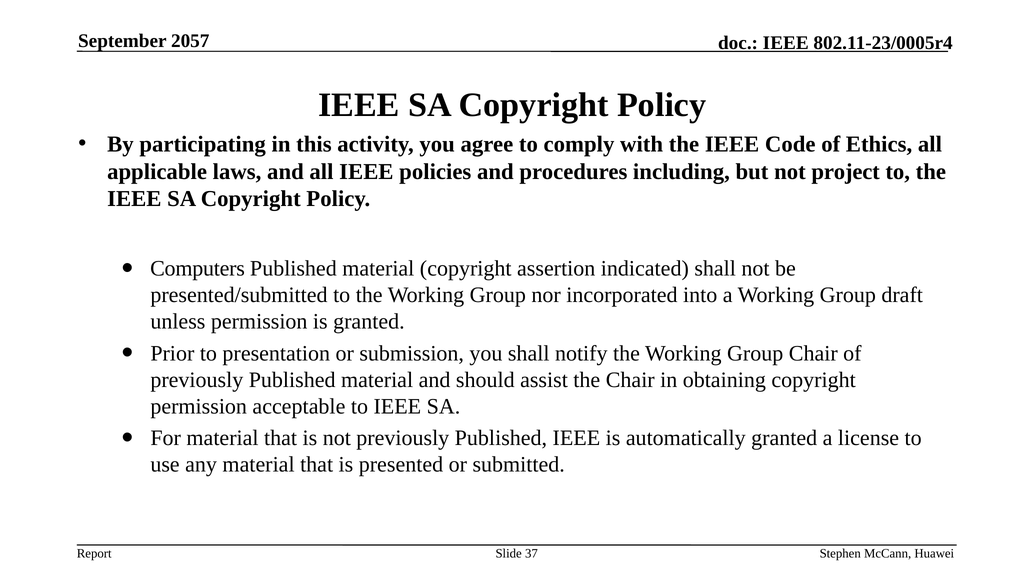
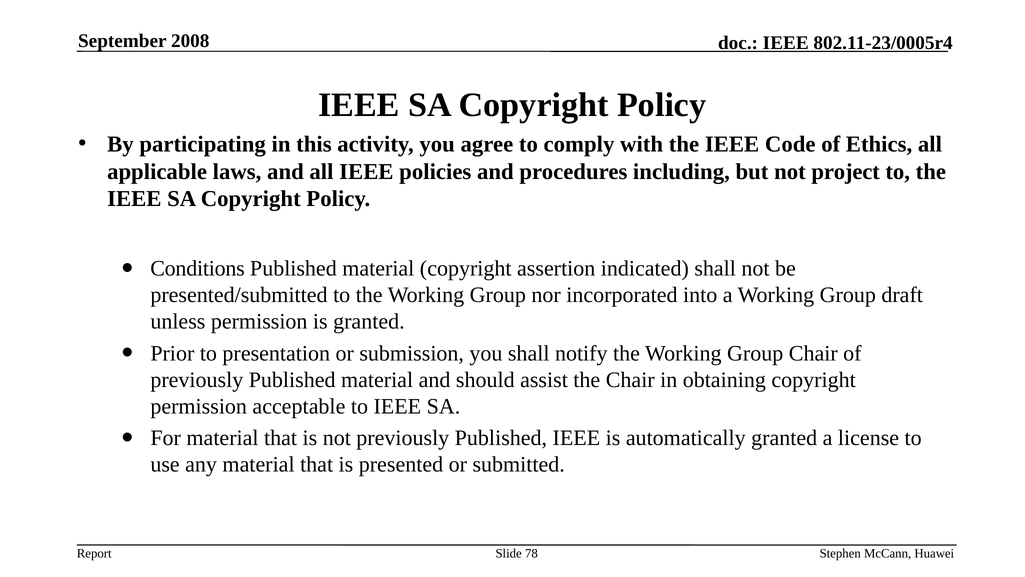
2057: 2057 -> 2008 (190, 41)
Computers: Computers -> Conditions (198, 268)
37: 37 -> 78 (531, 553)
